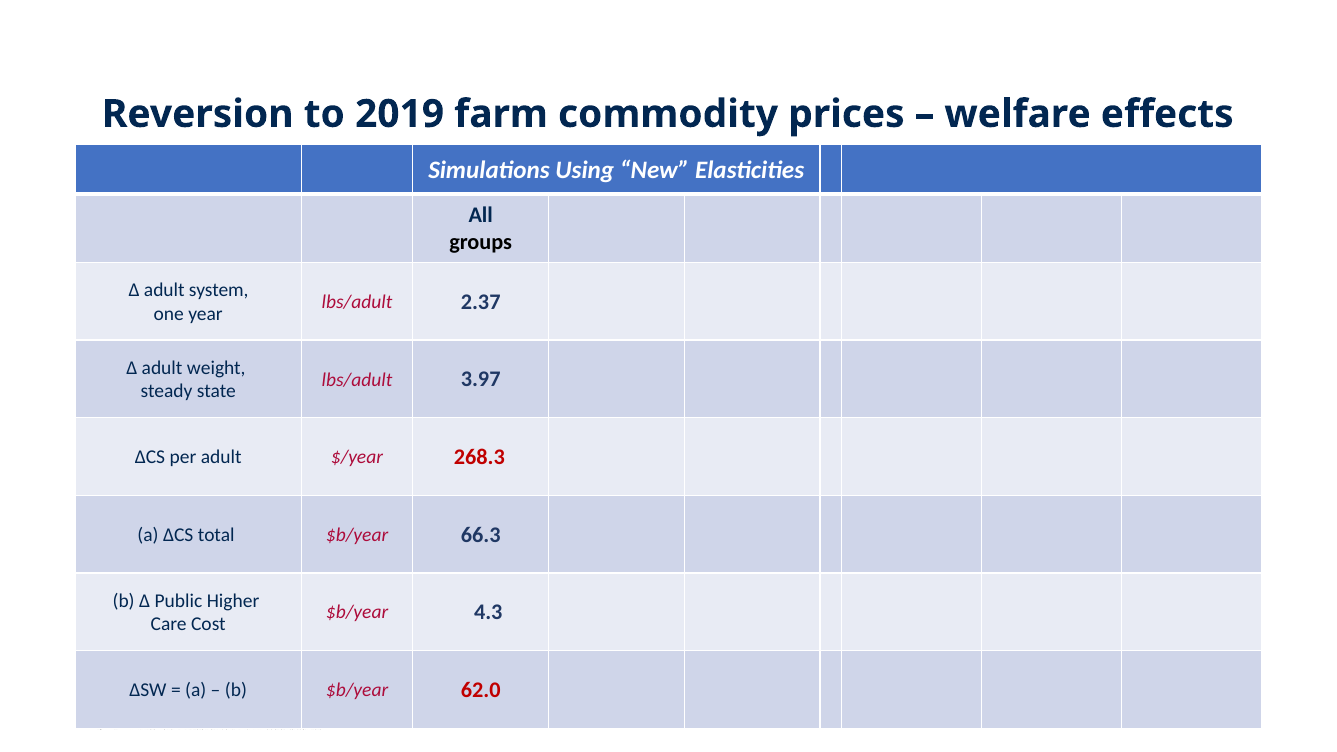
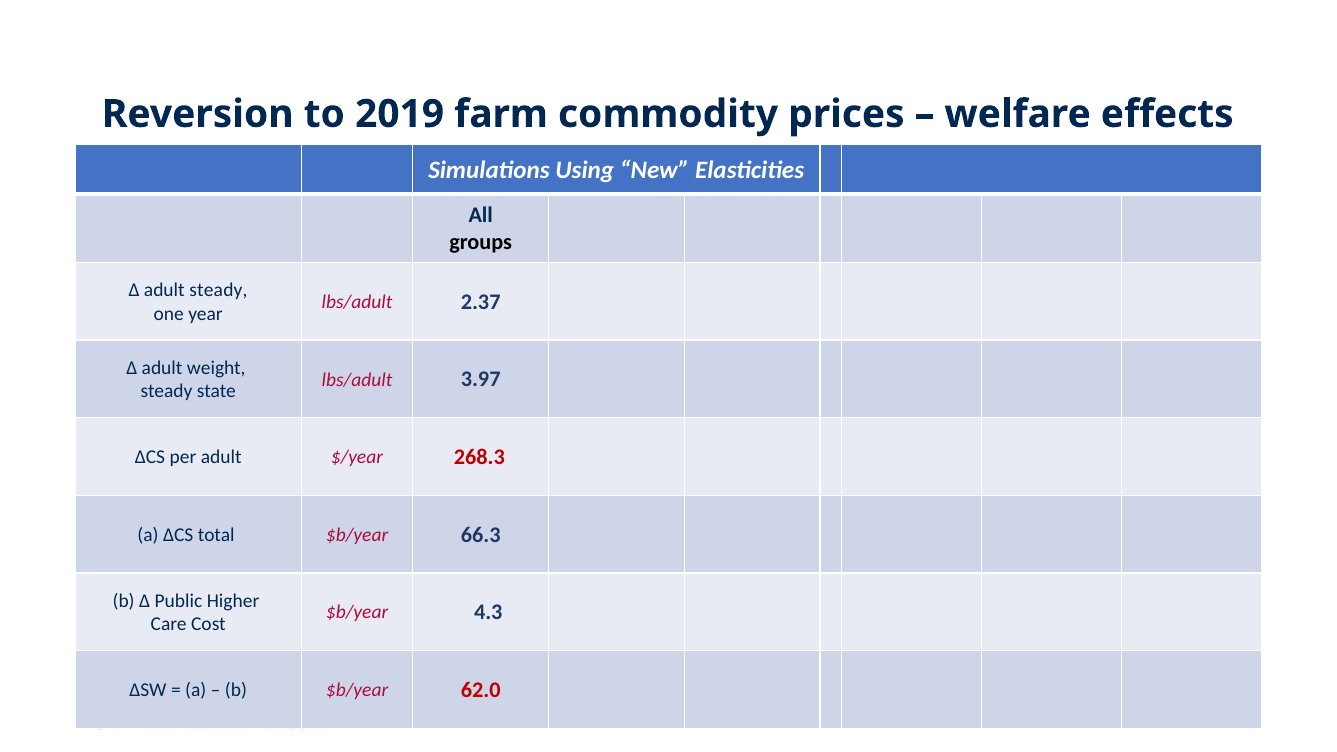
adult system: system -> steady (218, 290)
